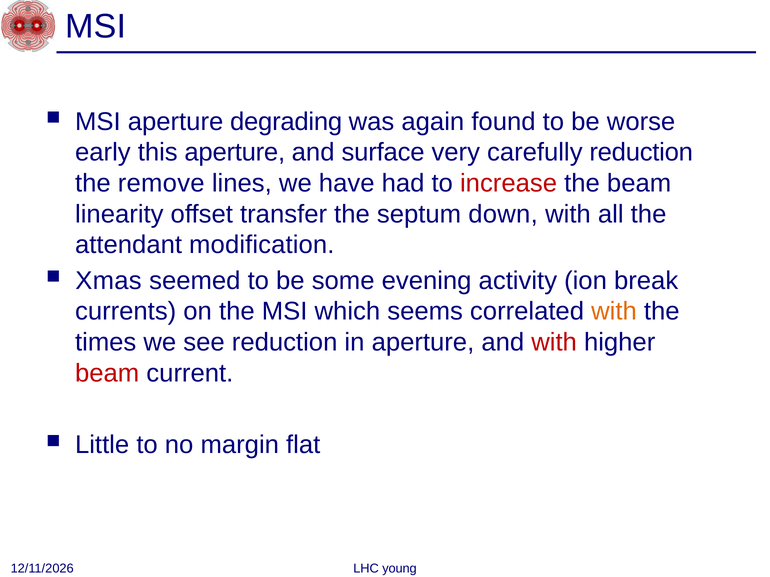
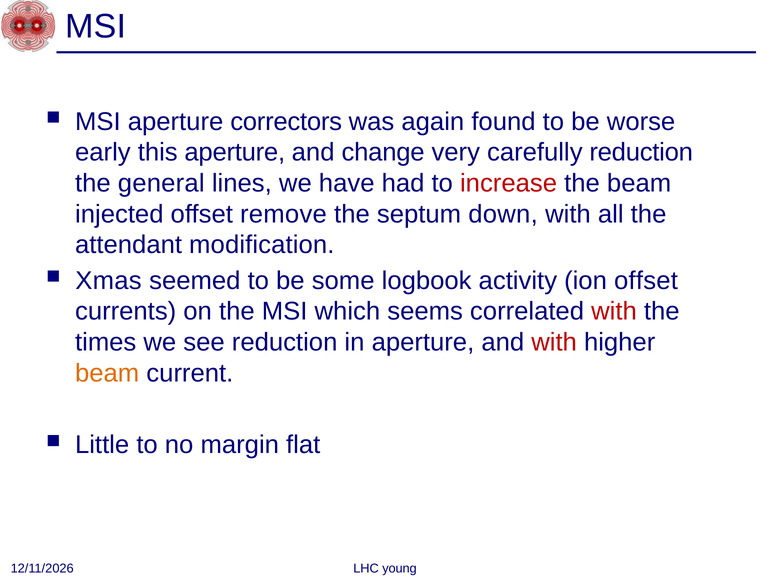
degrading: degrading -> correctors (286, 122)
surface: surface -> change (383, 153)
remove: remove -> general (161, 183)
linearity: linearity -> injected (119, 214)
transfer: transfer -> remove (283, 214)
evening: evening -> logbook (427, 281)
ion break: break -> offset (646, 281)
with colour: orange -> red (614, 312)
beam colour: red -> orange (107, 373)
